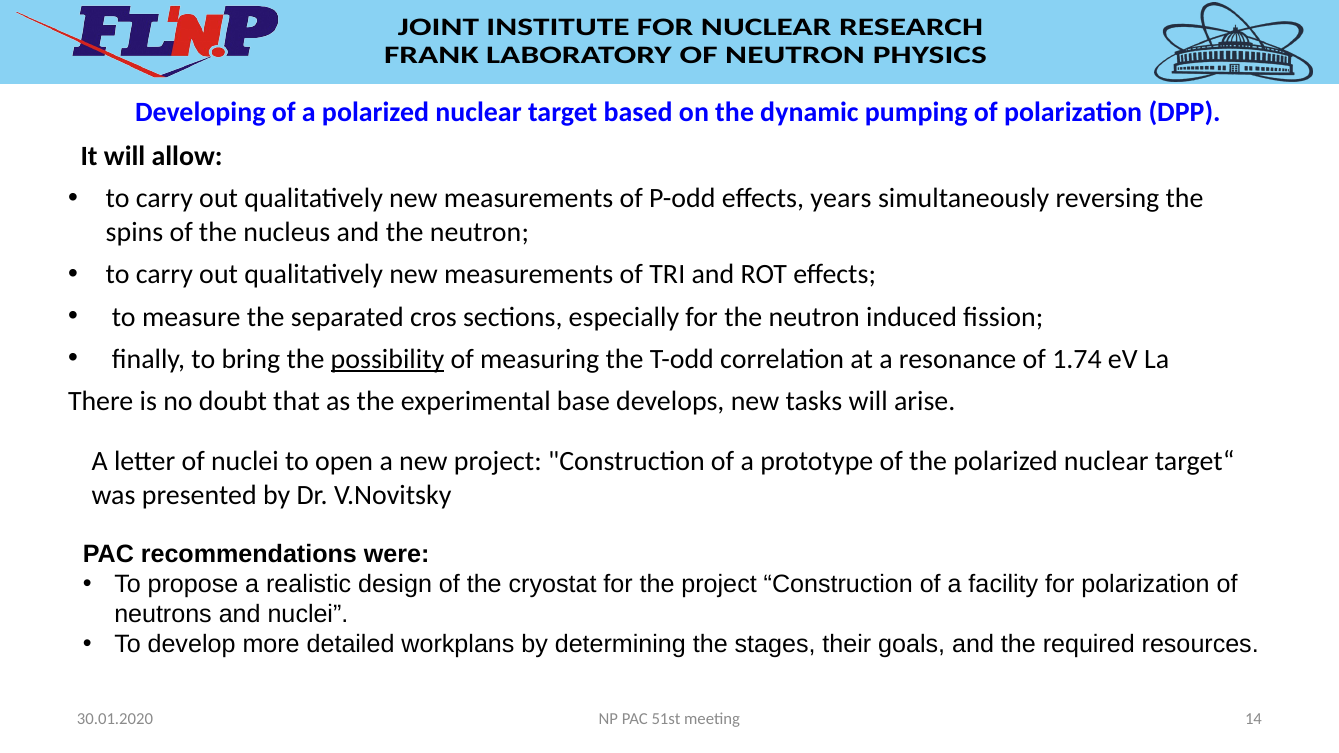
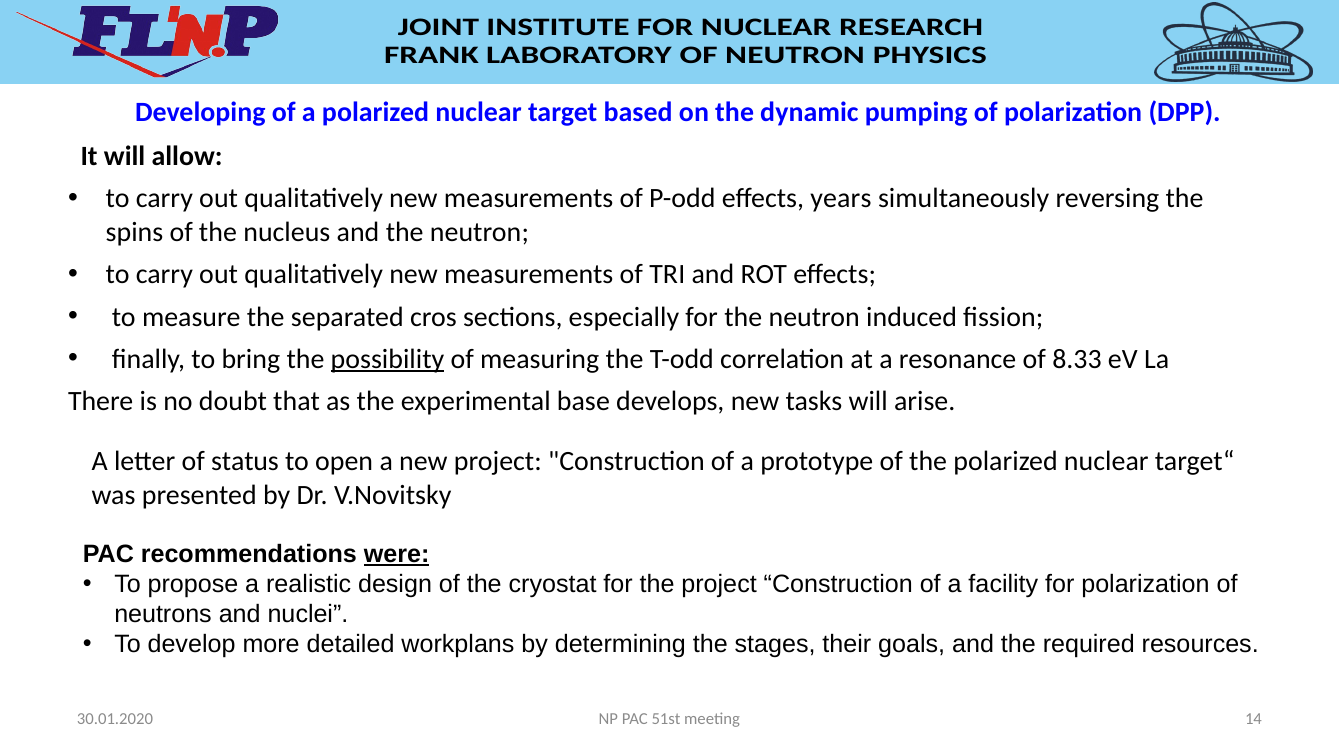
1.74: 1.74 -> 8.33 (1077, 359)
of nuclei: nuclei -> status (245, 462)
were underline: none -> present (397, 554)
